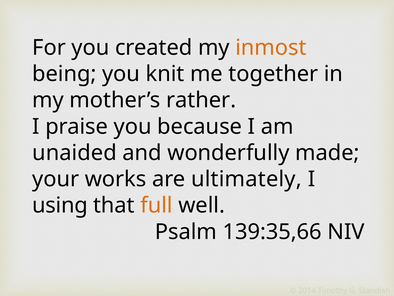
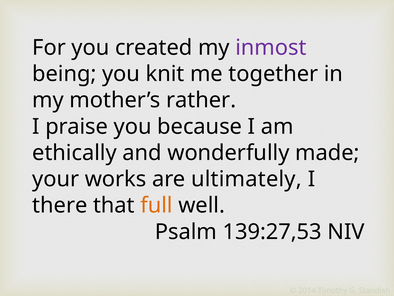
inmost colour: orange -> purple (271, 48)
unaided: unaided -> ethically (75, 153)
using: using -> there (60, 205)
139:35,66: 139:35,66 -> 139:27,53 (272, 231)
